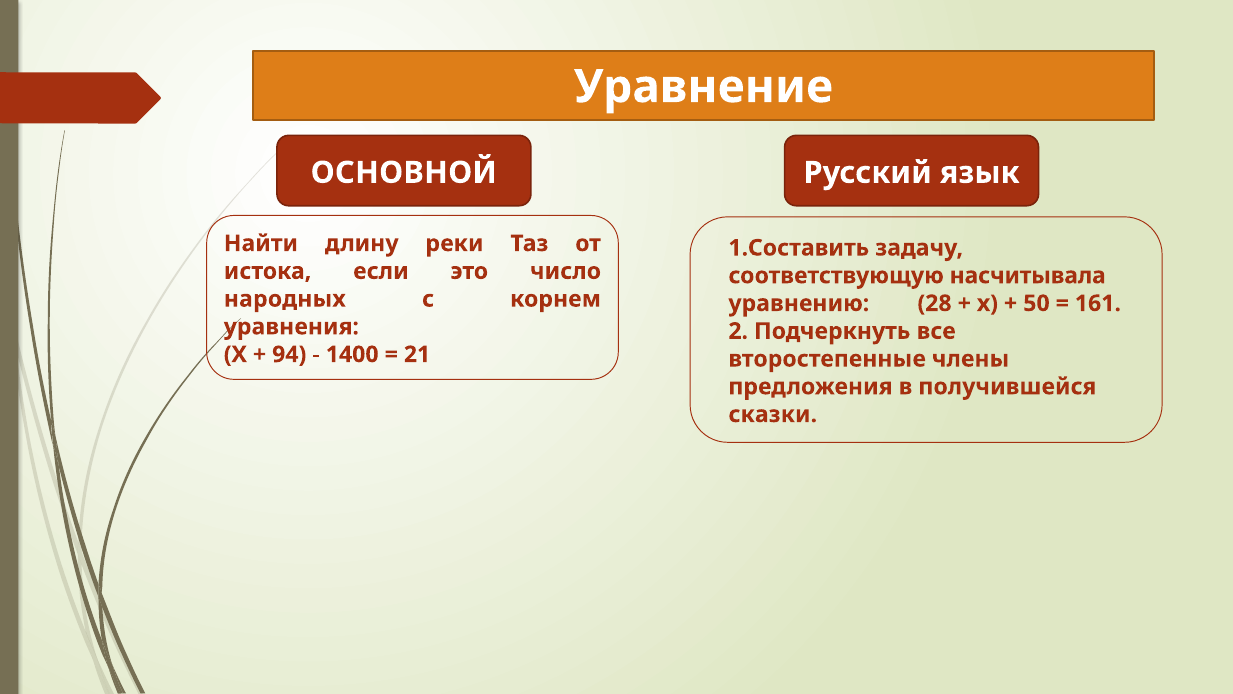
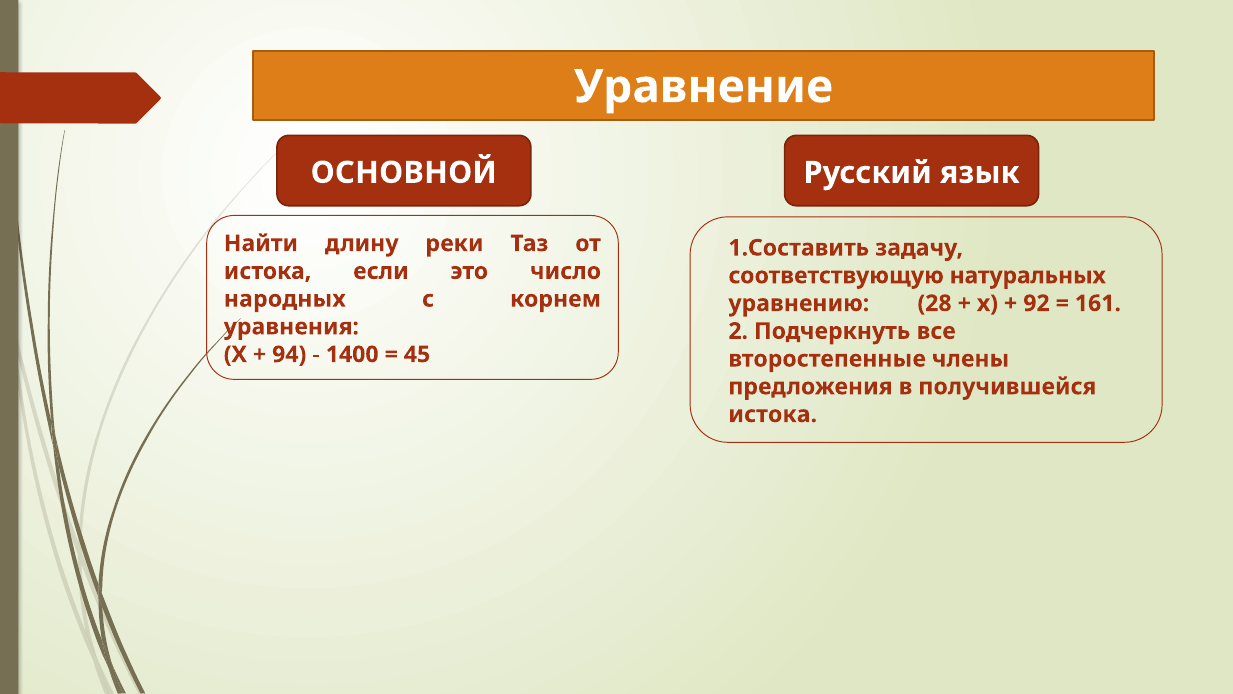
насчитывала: насчитывала -> натуральных (1028, 275)
50: 50 -> 92 (1036, 303)
21: 21 -> 45 (417, 354)
сказки: сказки -> истока (773, 414)
